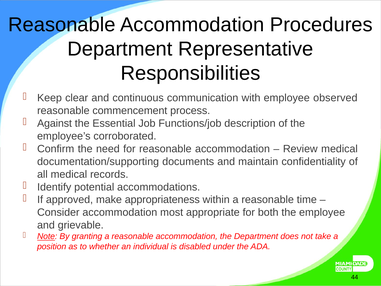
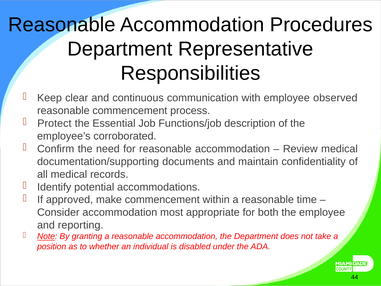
Against: Against -> Protect (54, 123)
make appropriateness: appropriateness -> commencement (162, 200)
grievable: grievable -> reporting (81, 225)
